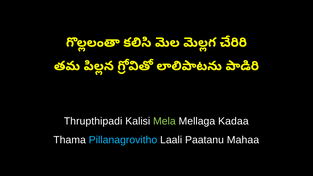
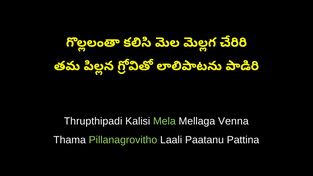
Kadaa: Kadaa -> Venna (233, 121)
Pillanagrovitho colour: light blue -> light green (123, 140)
Mahaa: Mahaa -> Pattina (243, 140)
